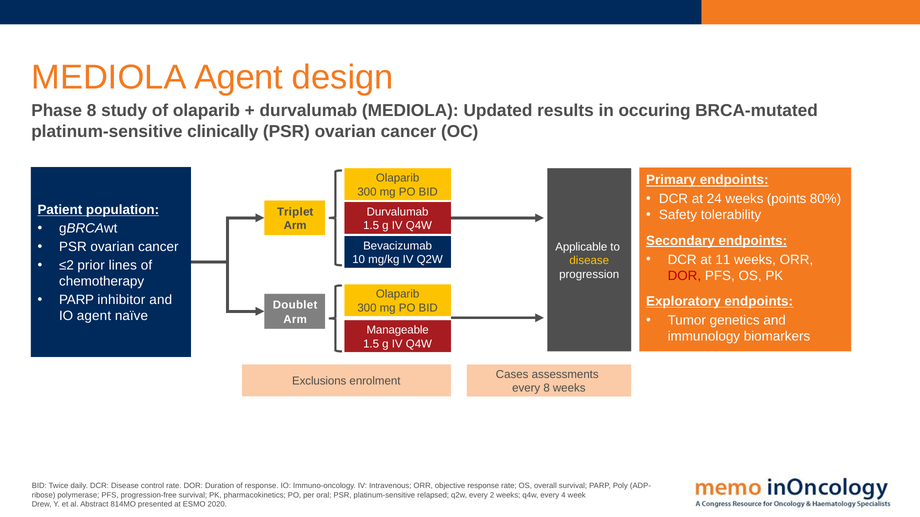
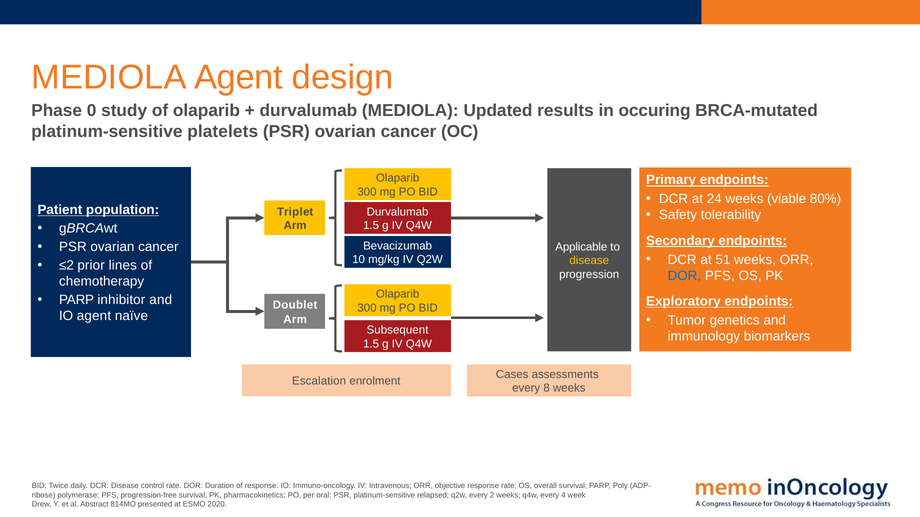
Phase 8: 8 -> 0 (92, 111)
clinically: clinically -> platelets (223, 131)
points: points -> viable (787, 199)
11: 11 -> 51 (723, 260)
DOR colour: red -> blue (684, 276)
Manageable: Manageable -> Subsequent (398, 330)
Exclusions: Exclusions -> Escalation (319, 382)
